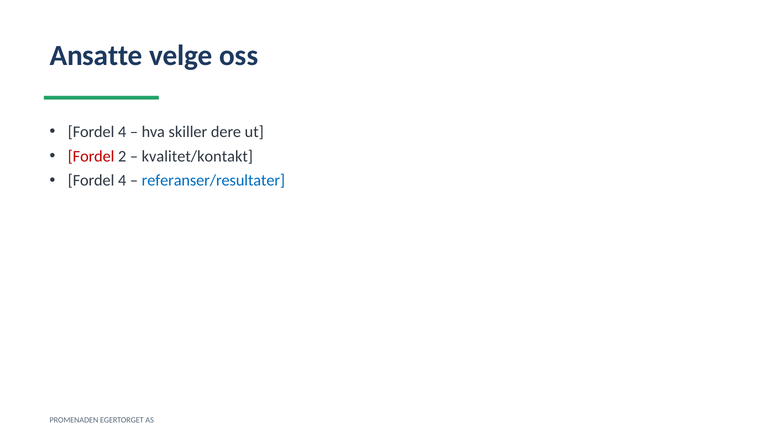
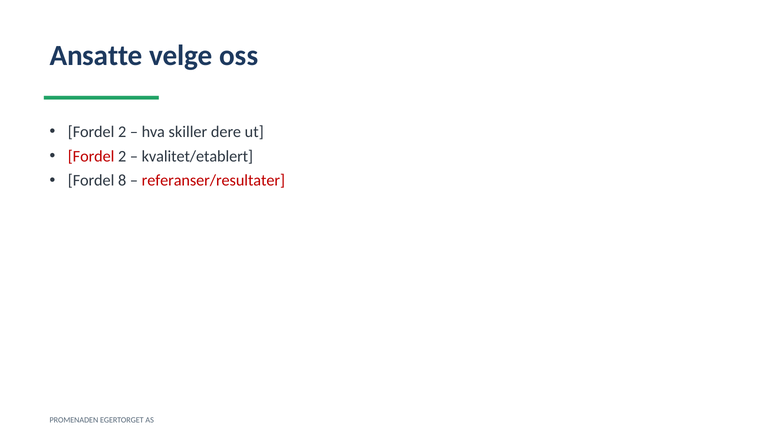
4: 4 -> 2 (122, 132)
kvalitet/kontakt: kvalitet/kontakt -> kvalitet/etablert (197, 156)
4: 4 -> 8 (122, 181)
referanser/resultater colour: blue -> red (213, 181)
